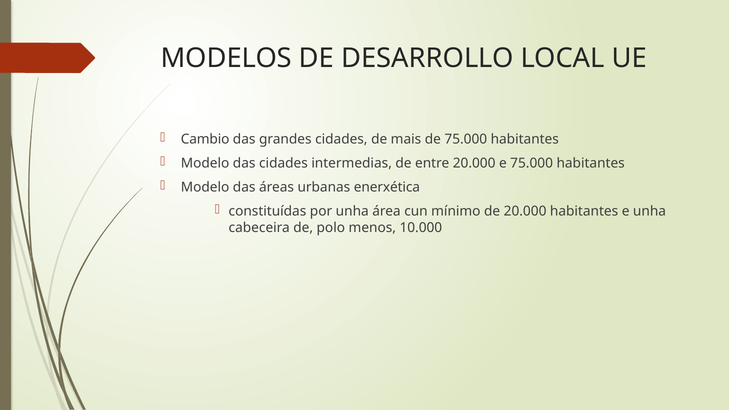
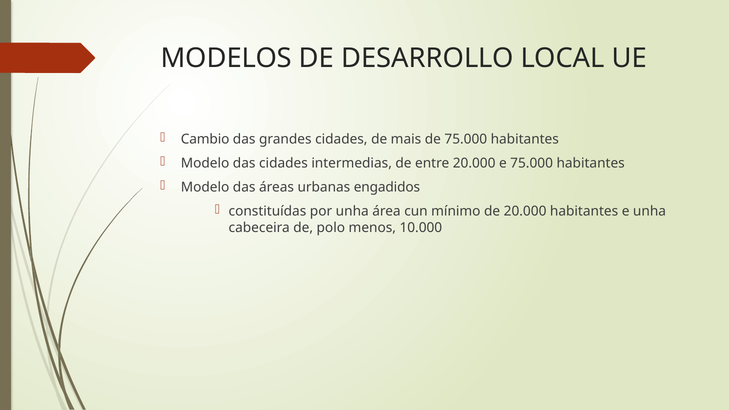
enerxética: enerxética -> engadidos (387, 187)
